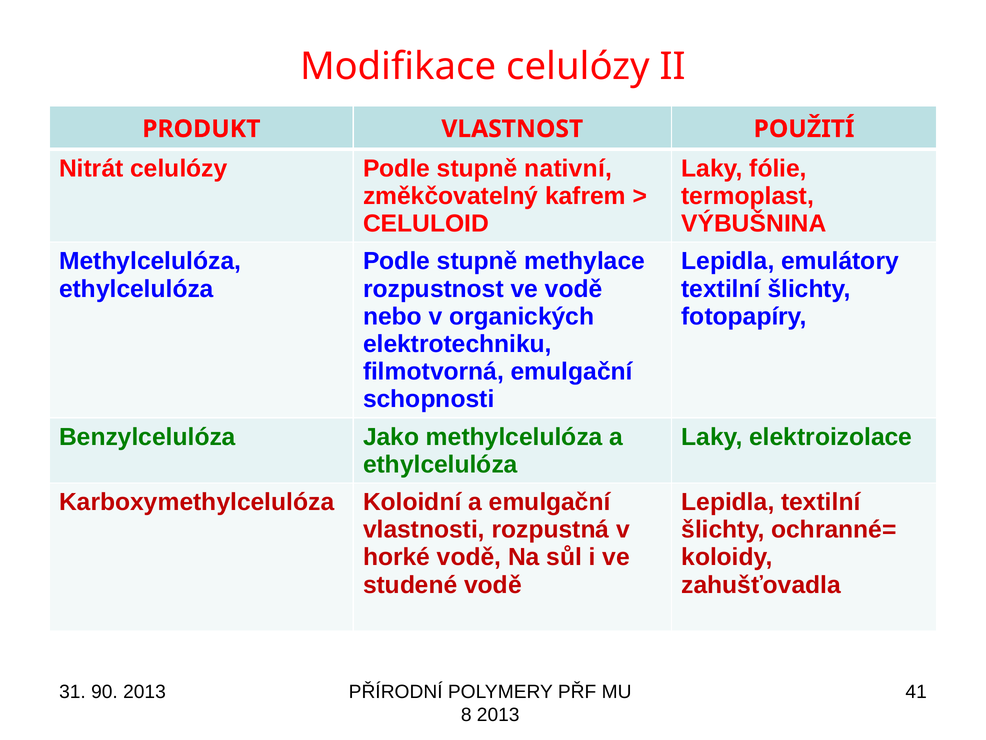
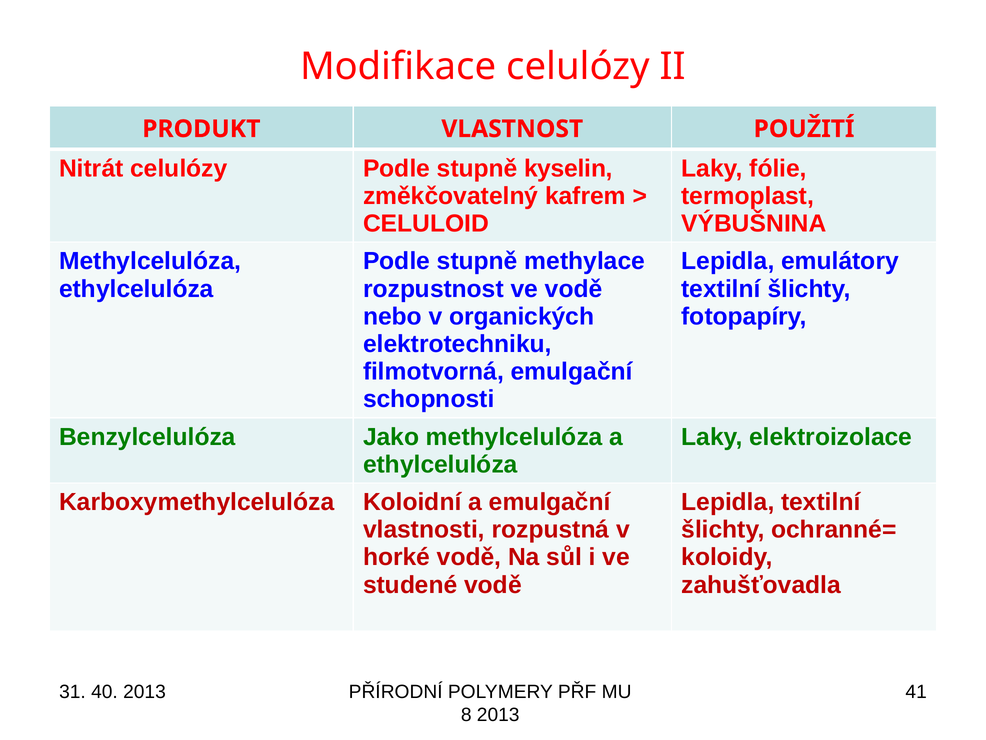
nativní: nativní -> kyselin (568, 168)
90: 90 -> 40 (104, 691)
